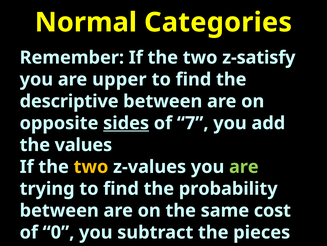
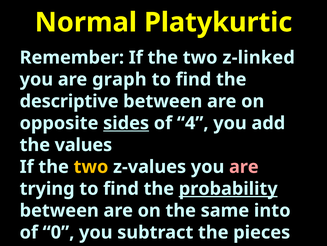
Categories: Categories -> Platykurtic (218, 22)
z-satisfy: z-satisfy -> z-linked (259, 57)
upper: upper -> graph (119, 79)
7: 7 -> 4 (193, 123)
are colour: light green -> pink (244, 166)
probability underline: none -> present (228, 188)
cost: cost -> into (272, 210)
